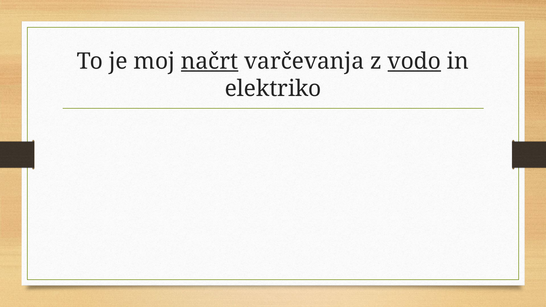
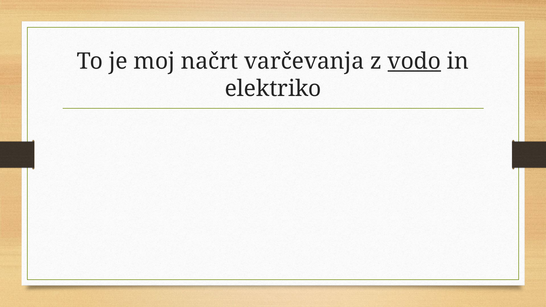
načrt underline: present -> none (210, 61)
